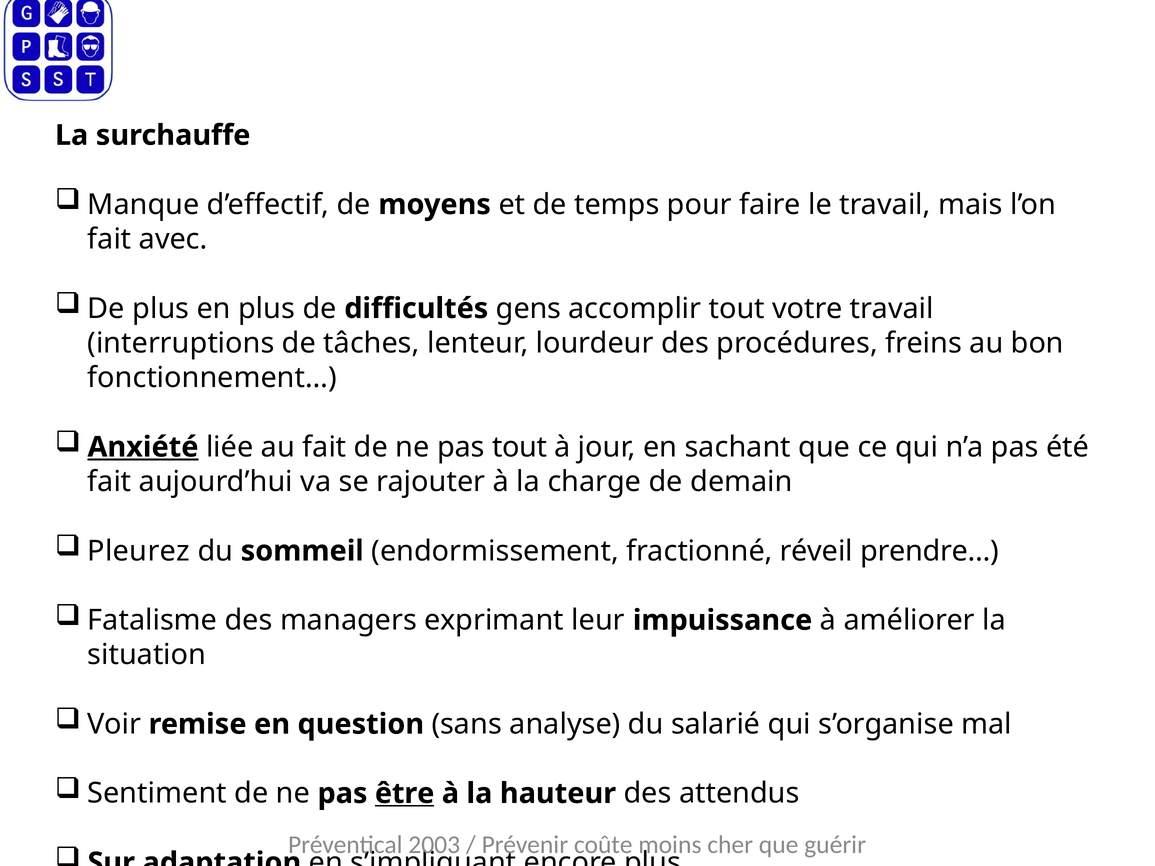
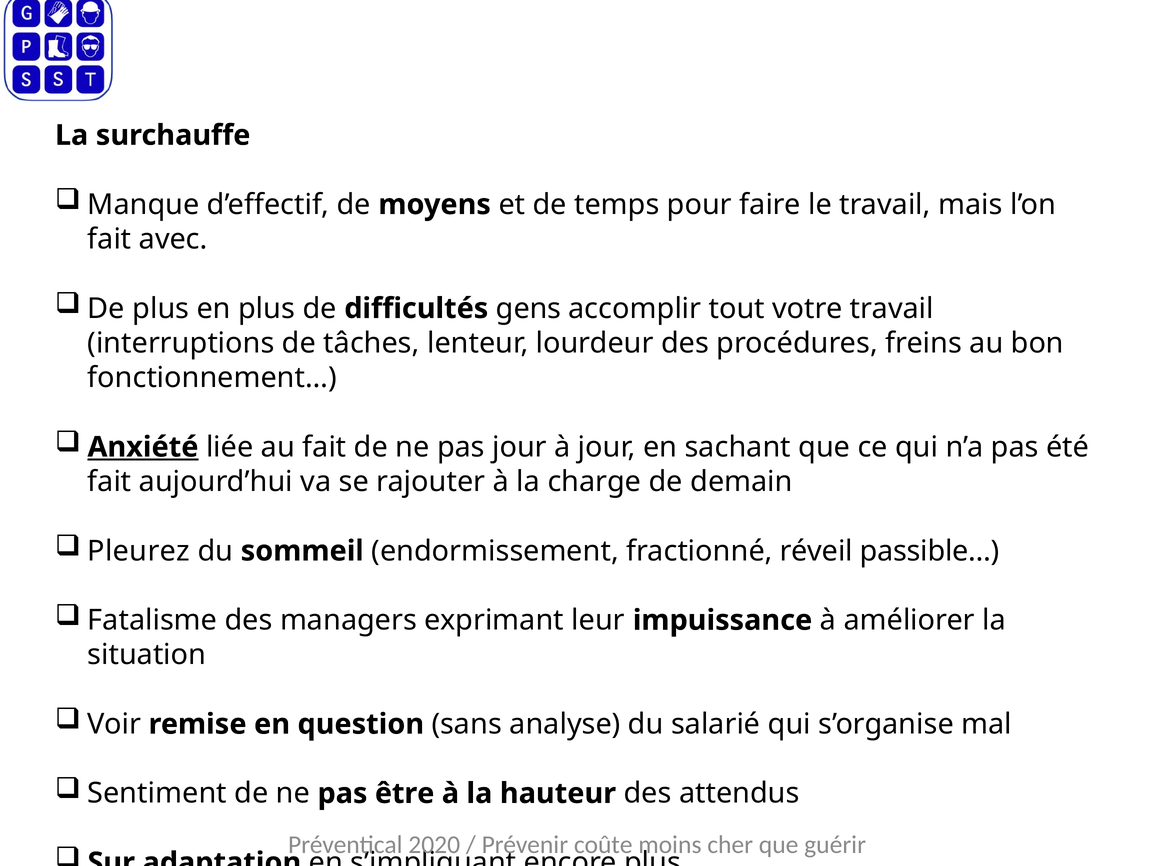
pas tout: tout -> jour (520, 447)
prendre…: prendre… -> passible… (930, 551)
être underline: present -> none (405, 794)
2003: 2003 -> 2020 (434, 845)
